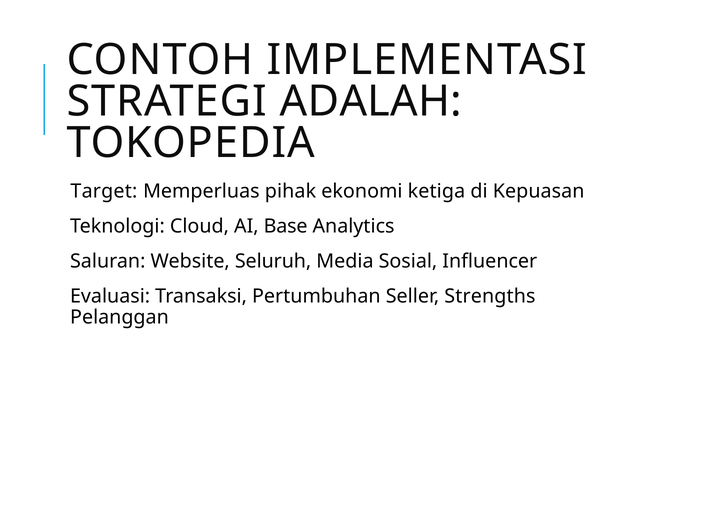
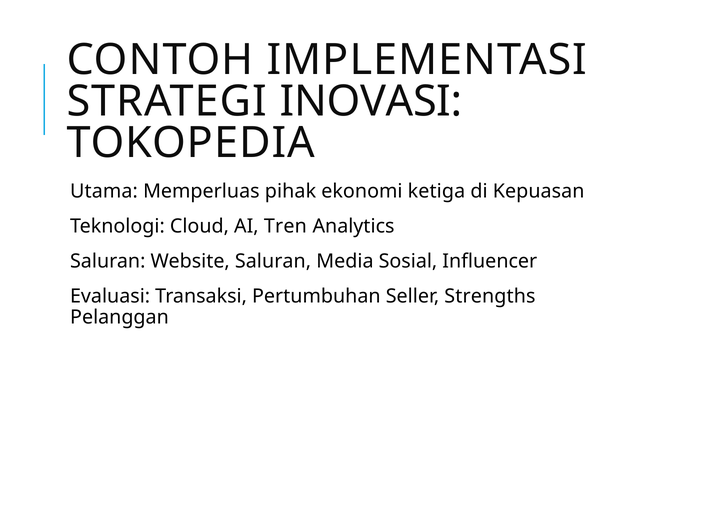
ADALAH: ADALAH -> INOVASI (371, 102)
Target: Target -> Utama (104, 191)
Base: Base -> Tren (285, 226)
Website Seluruh: Seluruh -> Saluran (273, 261)
